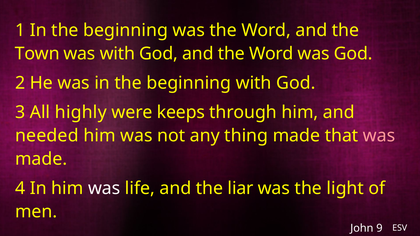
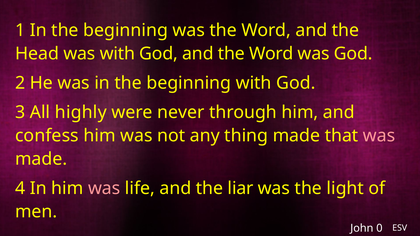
Town: Town -> Head (37, 54)
keeps: keeps -> never (181, 112)
needed: needed -> confess (47, 136)
was colour: white -> pink (104, 188)
9: 9 -> 0 (379, 228)
